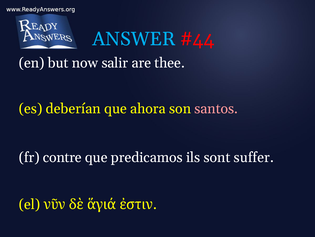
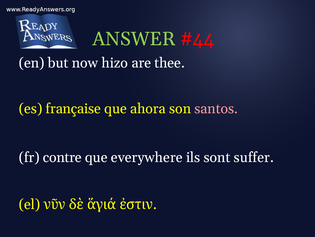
ANSWER colour: light blue -> light green (134, 39)
salir: salir -> hizo (115, 63)
deberían: deberían -> française (73, 108)
predicamos: predicamos -> everywhere (147, 157)
